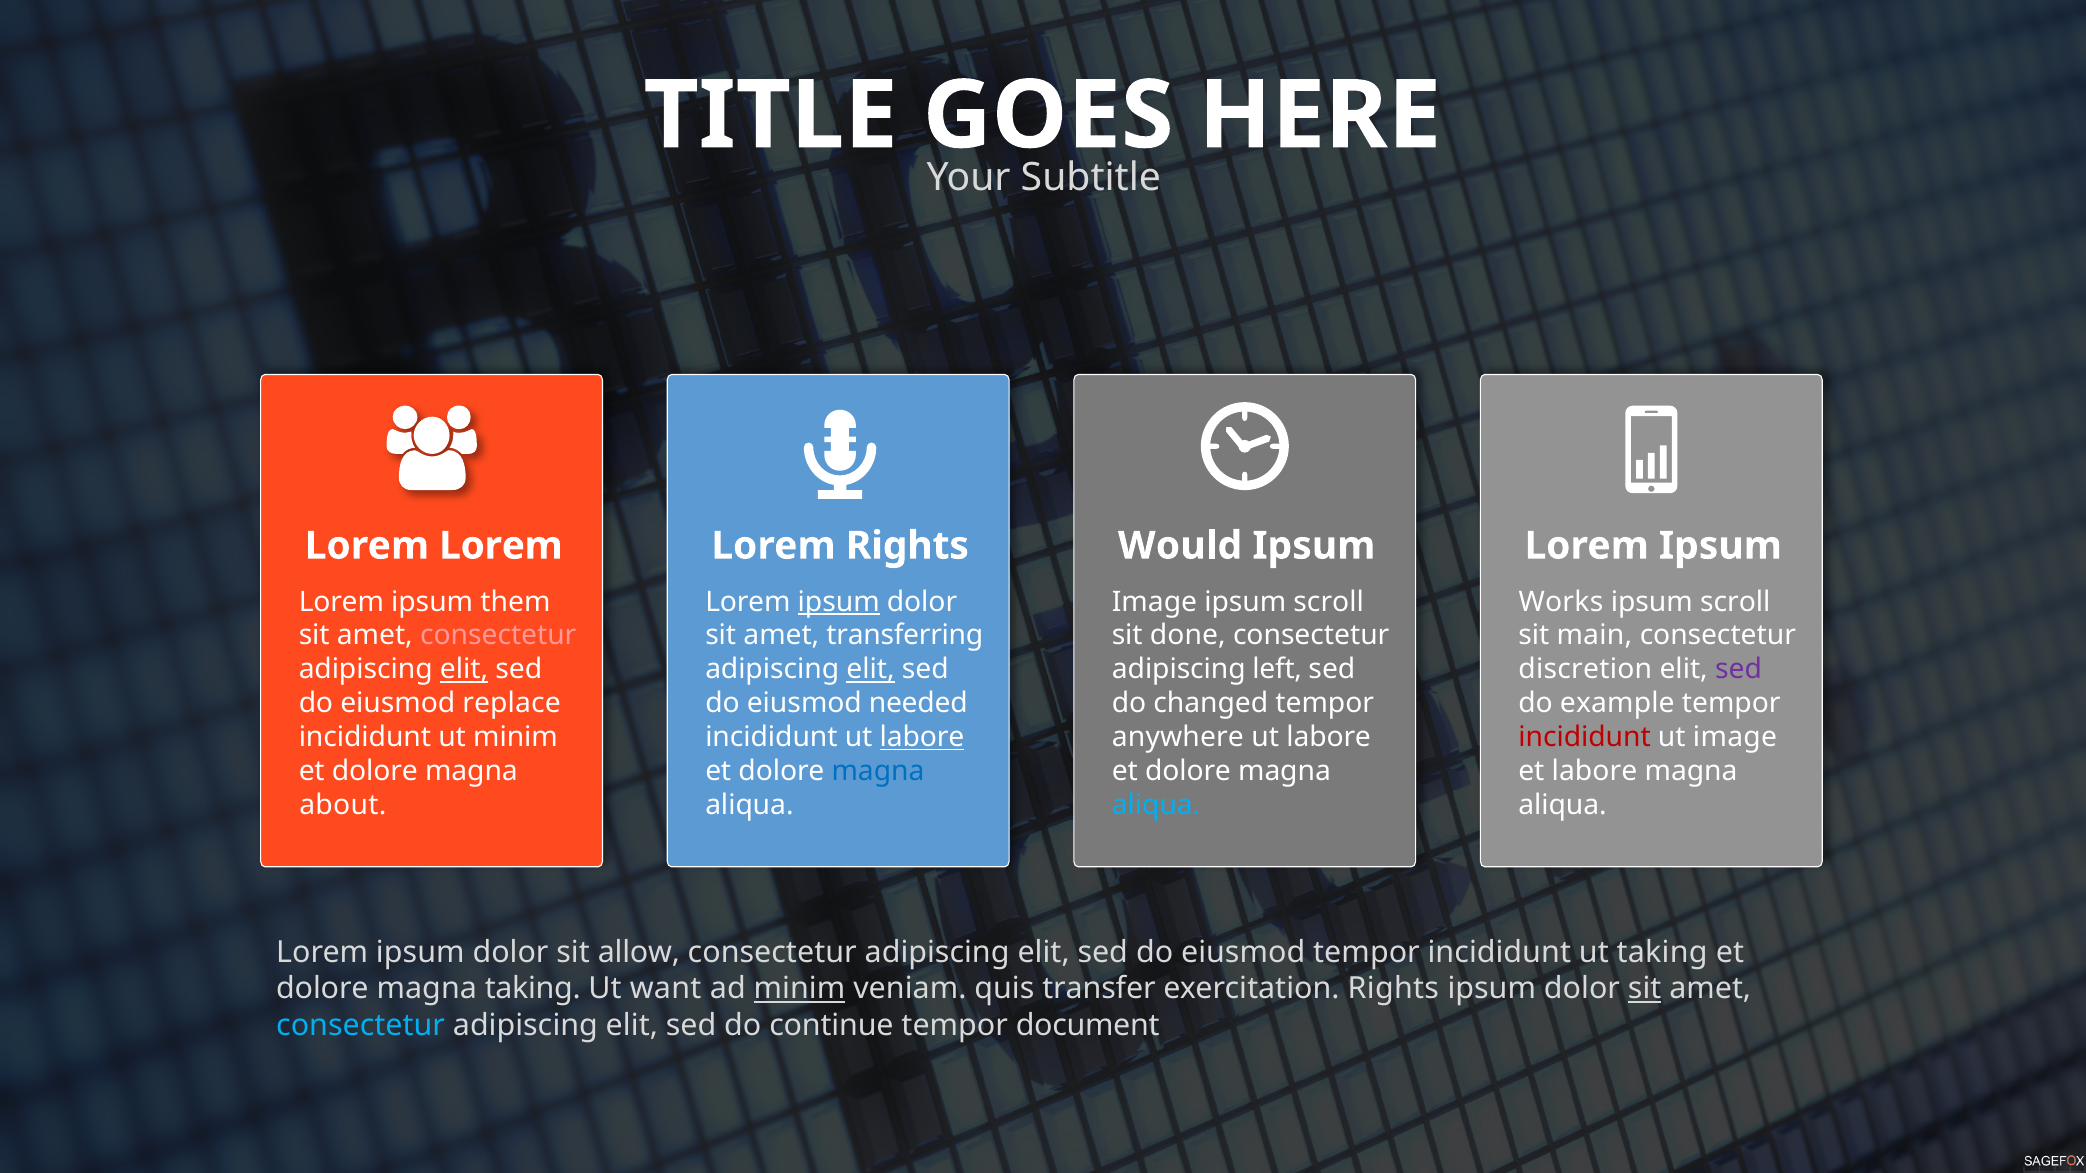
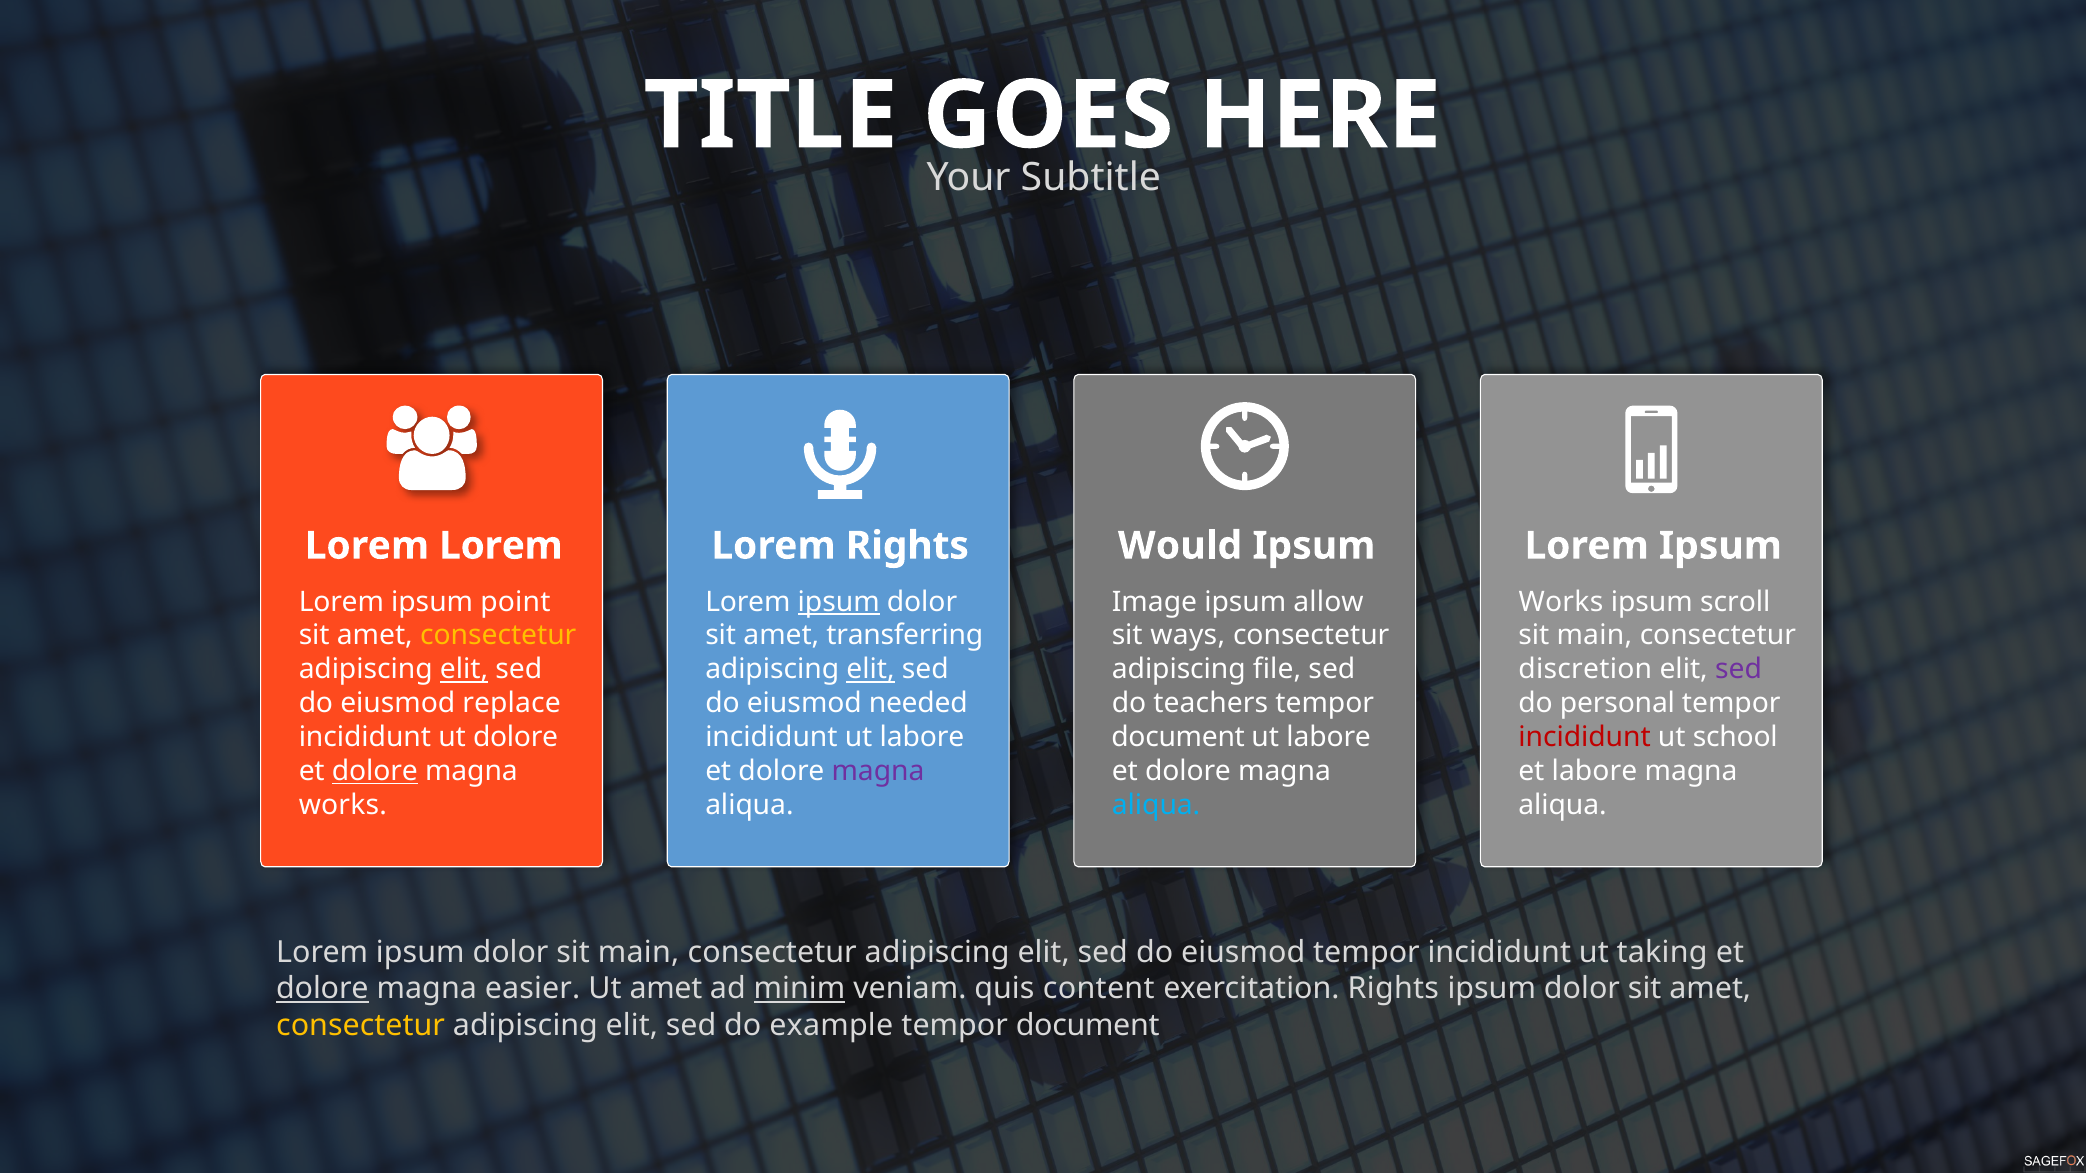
them: them -> point (515, 602)
scroll: scroll -> allow (1329, 602)
consectetur colour: pink -> yellow (498, 636)
done: done -> ways (1188, 636)
left: left -> file (1277, 670)
changed: changed -> teachers (1211, 704)
example: example -> personal (1617, 704)
ut minim: minim -> dolore (516, 738)
labore underline: present -> none (922, 738)
anywhere: anywhere -> document (1178, 738)
ut image: image -> school (1735, 738)
dolore underline: none -> present (375, 772)
magna colour: blue -> purple (878, 772)
about: about -> works (343, 806)
dolor sit allow: allow -> main (639, 953)
dolore underline: none -> present (322, 989)
magna taking: taking -> easier (533, 989)
Ut want: want -> amet (666, 989)
transfer: transfer -> content (1099, 989)
sit underline: present -> none (1645, 989)
consectetur colour: light blue -> yellow (361, 1026)
continue: continue -> example (831, 1026)
